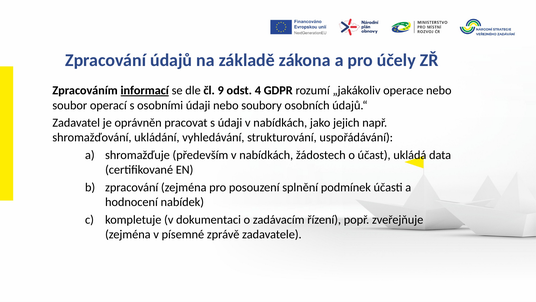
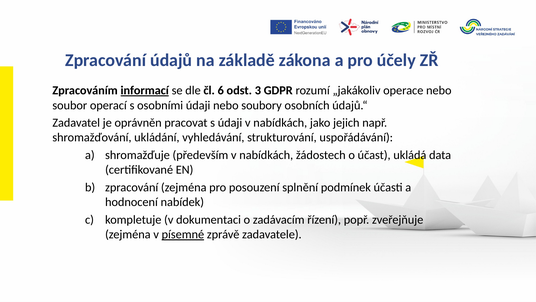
9: 9 -> 6 (221, 90)
4: 4 -> 3 (258, 90)
písemné underline: none -> present (183, 234)
